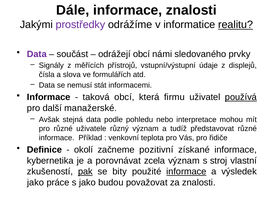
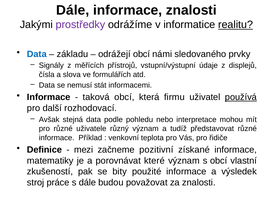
Data colour: purple -> blue (37, 54)
součást: součást -> základu (72, 54)
manažerské: manažerské -> rozhodovací (91, 108)
okolí: okolí -> mezi (84, 150)
kybernetika: kybernetika -> matematiky (50, 160)
zcela: zcela -> které (154, 160)
s stroj: stroj -> obcí (219, 160)
pak underline: present -> none (85, 171)
informace underline: present -> none (186, 171)
jako: jako -> stroj (36, 182)
s jako: jako -> dále (87, 182)
